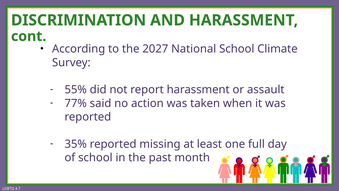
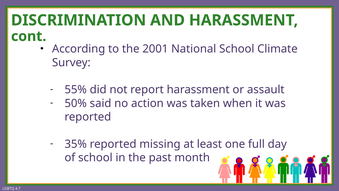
2027: 2027 -> 2001 (155, 49)
77%: 77% -> 50% (76, 103)
